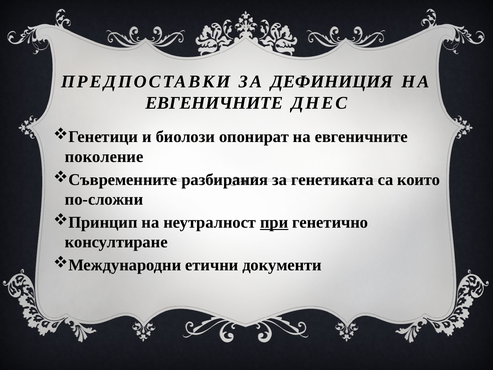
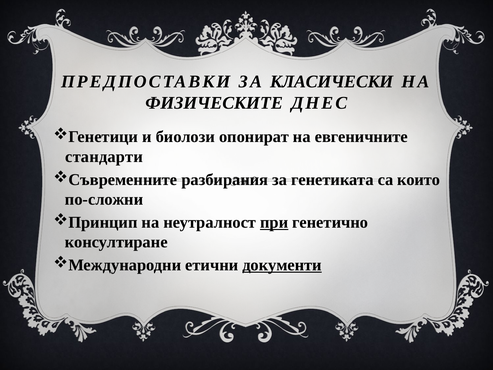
ДЕФИНИЦИЯ: ДЕФИНИЦИЯ -> КЛАСИЧЕСКИ (332, 82)
ЕВГЕНИЧНИТЕ: ЕВГЕНИЧНИТЕ -> ФИЗИЧЕСКИТЕ (214, 103)
поколение: поколение -> стандарти (104, 156)
документи underline: none -> present (282, 265)
